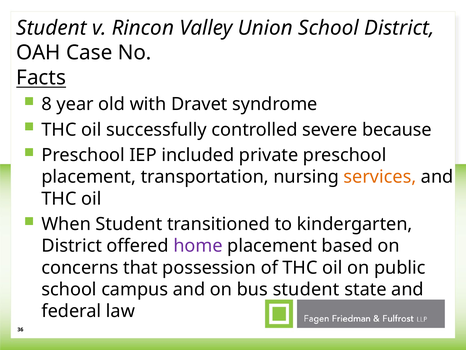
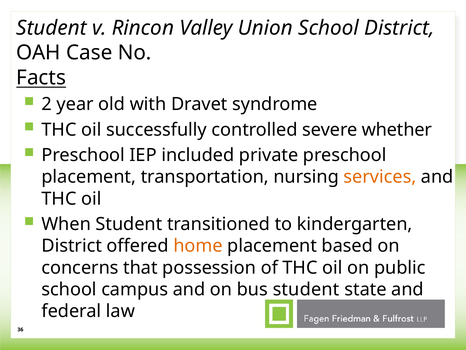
8: 8 -> 2 (47, 104)
because: because -> whether (397, 130)
home colour: purple -> orange (198, 246)
